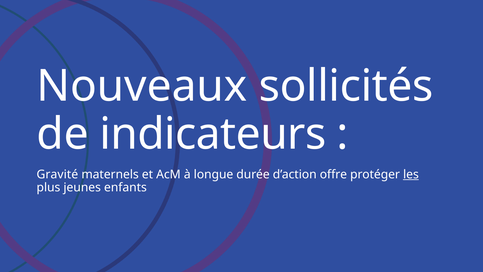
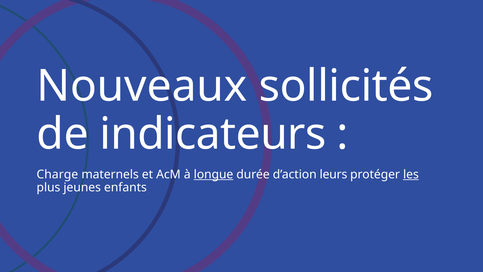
Gravité: Gravité -> Charge (57, 174)
longue underline: none -> present (214, 174)
offre: offre -> leurs (333, 174)
